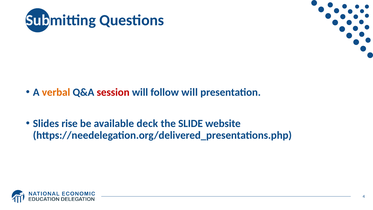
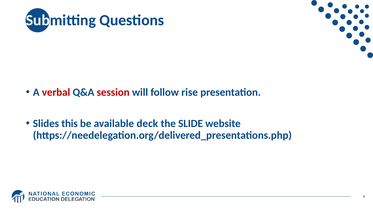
verbal colour: orange -> red (56, 92)
follow will: will -> rise (190, 92)
rise: rise -> this (70, 123)
